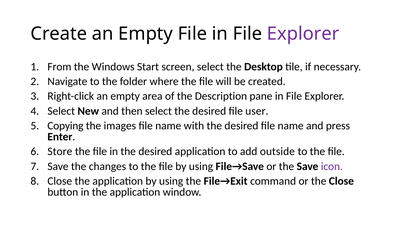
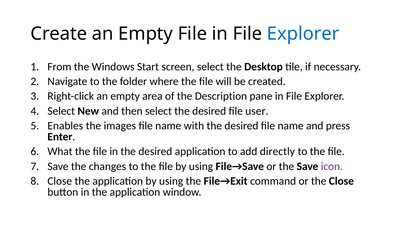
Explorer colour: purple -> blue (303, 34)
Copying: Copying -> Enables (65, 126)
Store: Store -> What (60, 151)
outside: outside -> directly (277, 151)
